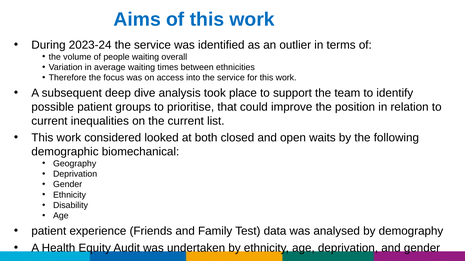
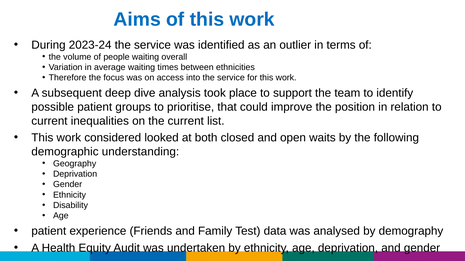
biomechanical: biomechanical -> understanding (140, 152)
